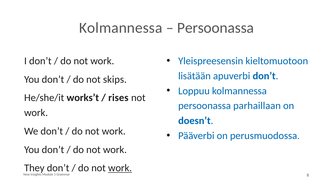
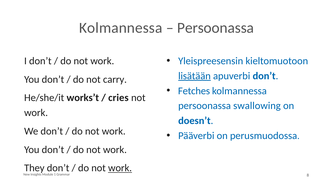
lisätään underline: none -> present (194, 76)
skips: skips -> carry (115, 79)
Loppuu: Loppuu -> Fetches (194, 91)
rises: rises -> cries (118, 98)
parhaillaan: parhaillaan -> swallowing (257, 106)
